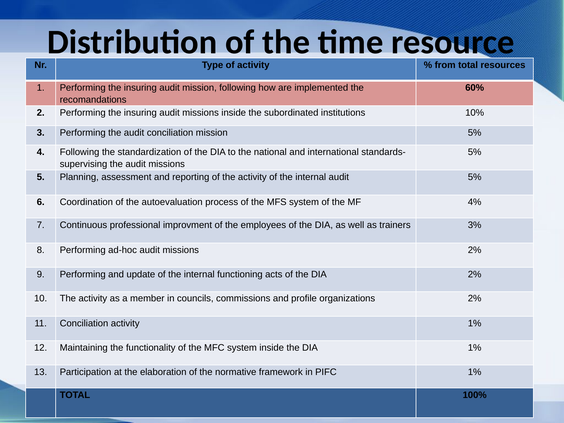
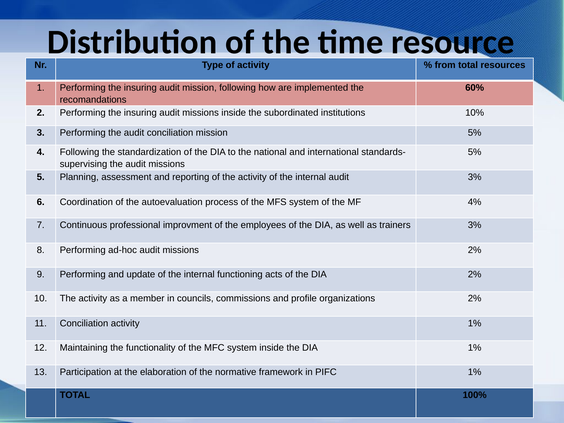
audit 5%: 5% -> 3% (475, 177)
